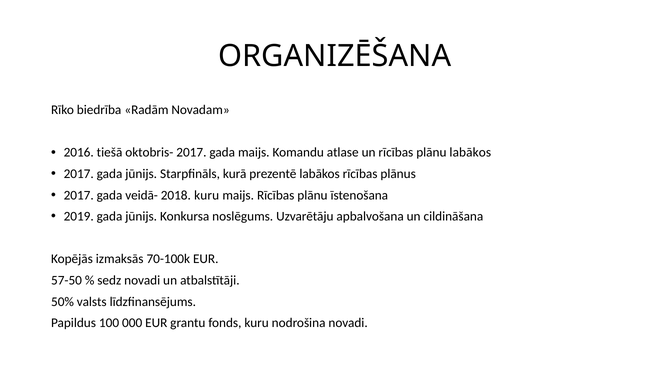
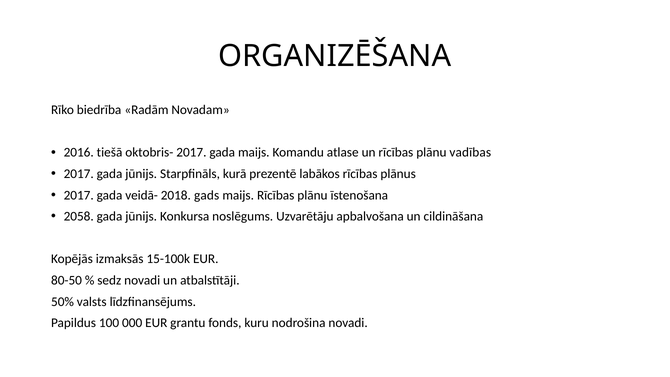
plānu labākos: labākos -> vadības (470, 153)
2018 kuru: kuru -> gads (207, 195)
2019: 2019 -> 2058 (79, 216)
70-100k: 70-100k -> 15-100k (168, 259)
57-50: 57-50 -> 80-50 (66, 280)
